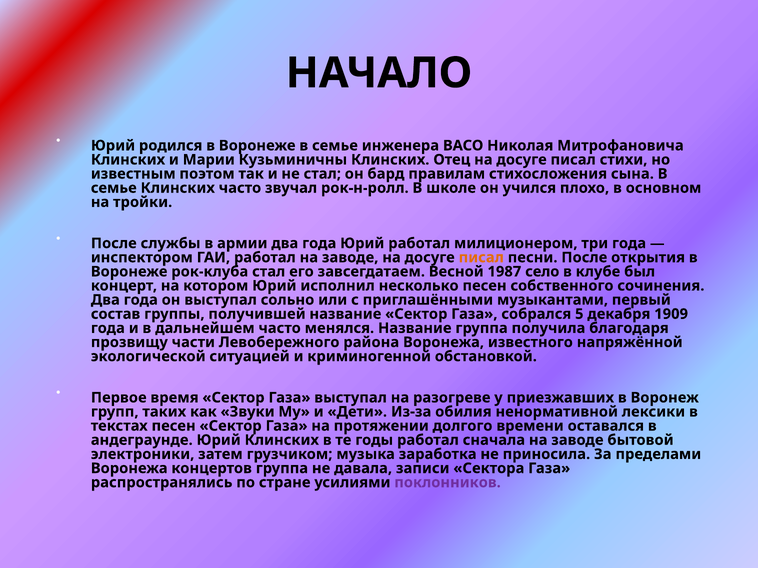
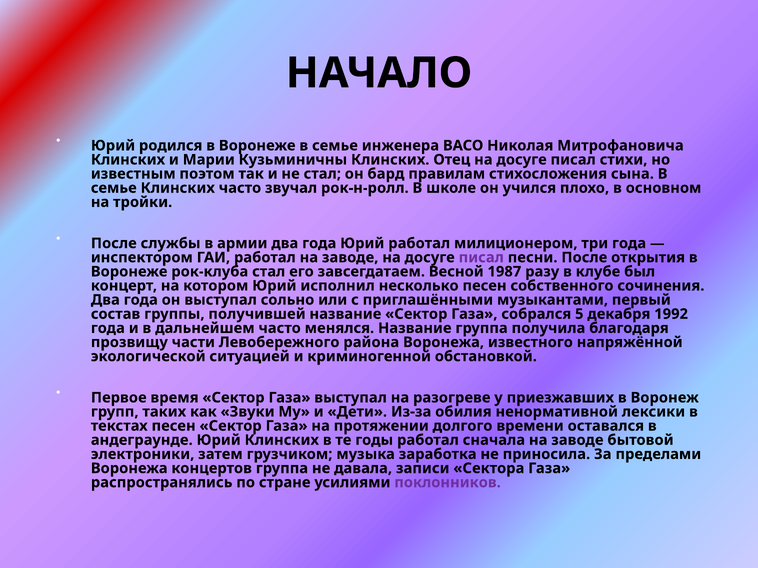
писал colour: orange -> purple (481, 258)
село: село -> разу (542, 272)
1909: 1909 -> 1992 (671, 314)
